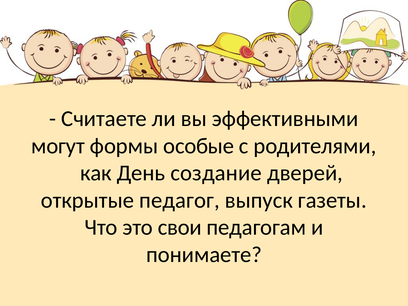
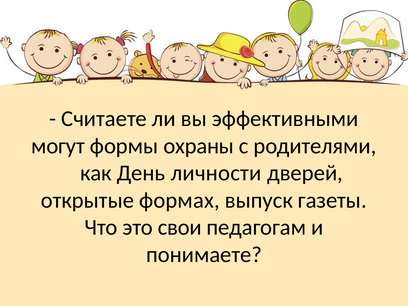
особые: особые -> охраны (199, 146)
создание: создание -> личности (216, 173)
педагог: педагог -> формах (179, 200)
